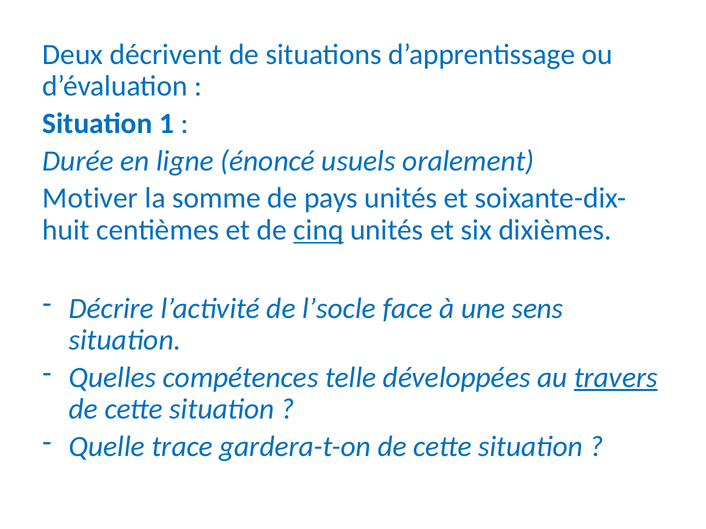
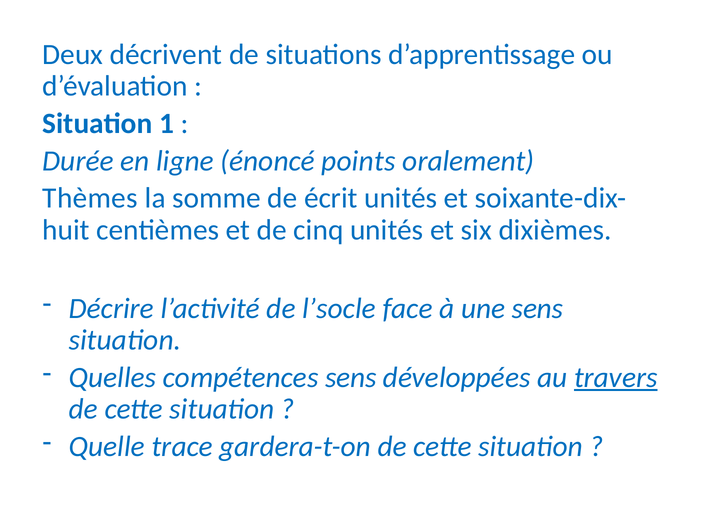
usuels: usuels -> points (358, 161)
Motiver: Motiver -> Thèmes (90, 198)
pays: pays -> écrit (331, 198)
cinq underline: present -> none (318, 230)
compétences telle: telle -> sens (351, 378)
